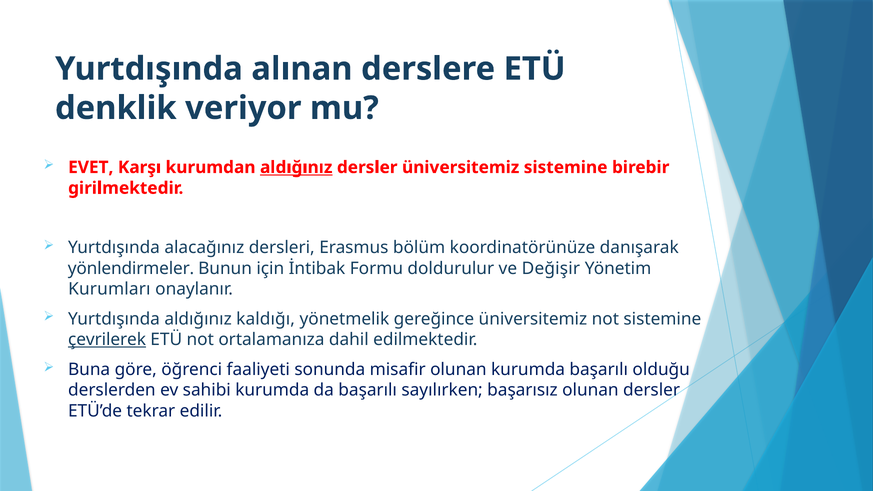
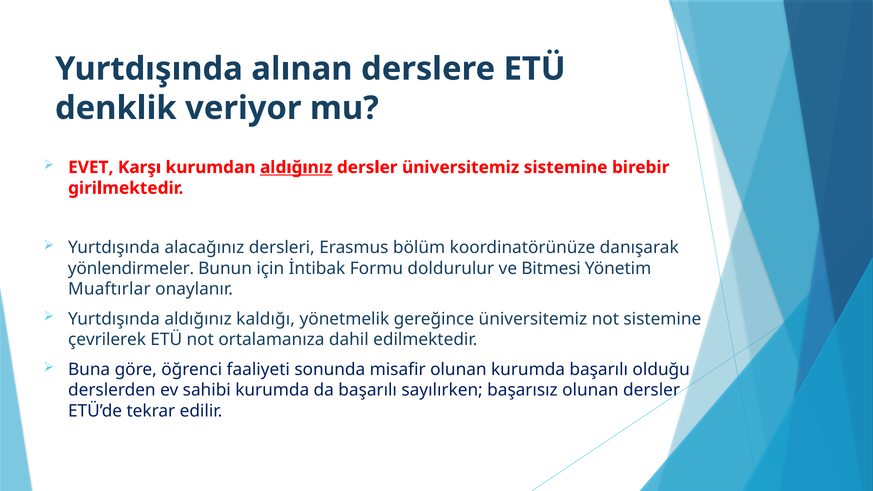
Değişir: Değişir -> Bitmesi (551, 268)
Kurumları: Kurumları -> Muaftırlar (109, 289)
çevrilerek underline: present -> none (107, 340)
